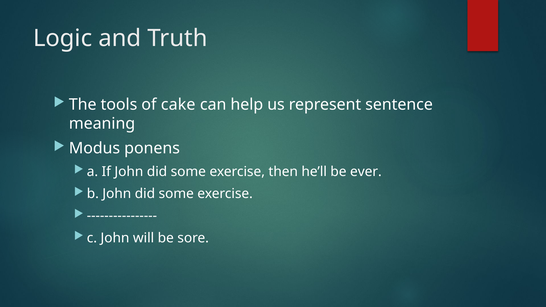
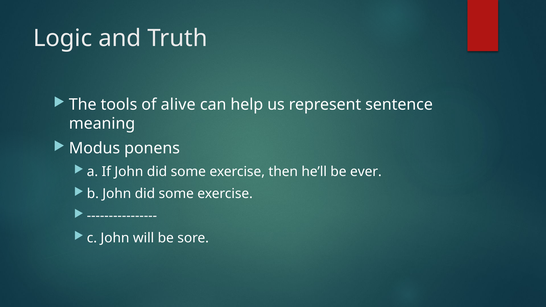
cake: cake -> alive (178, 105)
